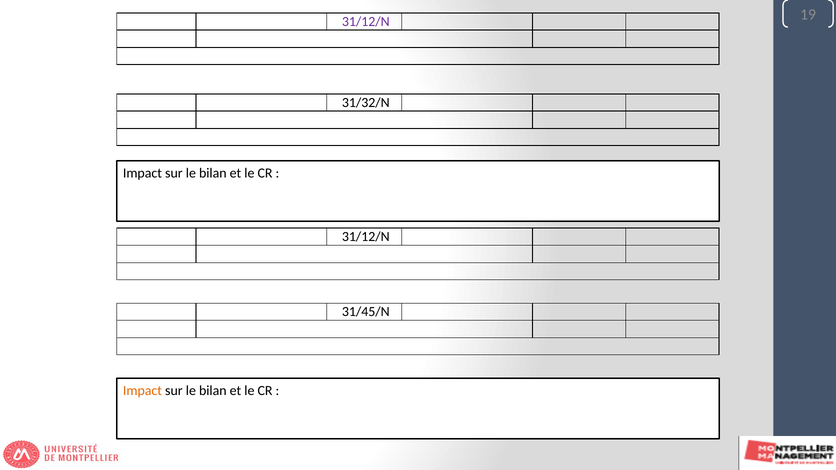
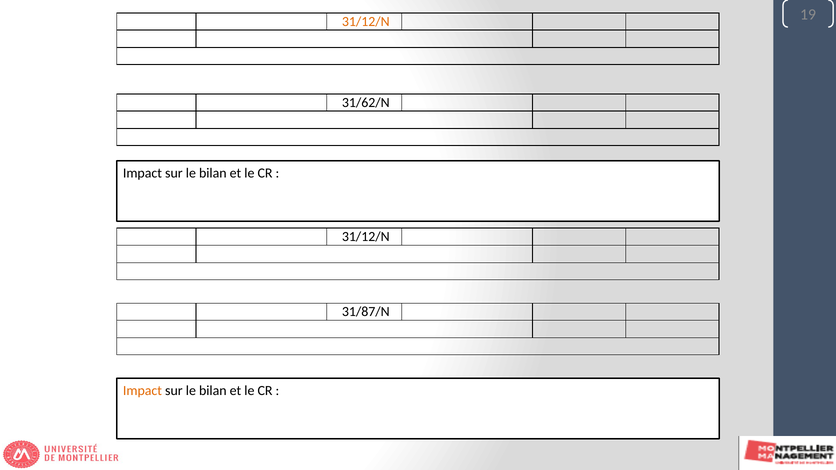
31/12/N colour: purple -> orange (366, 22)
31/32/N: 31/32/N -> 31/62/N (366, 103)
31/45/N: 31/45/N -> 31/87/N (366, 312)
